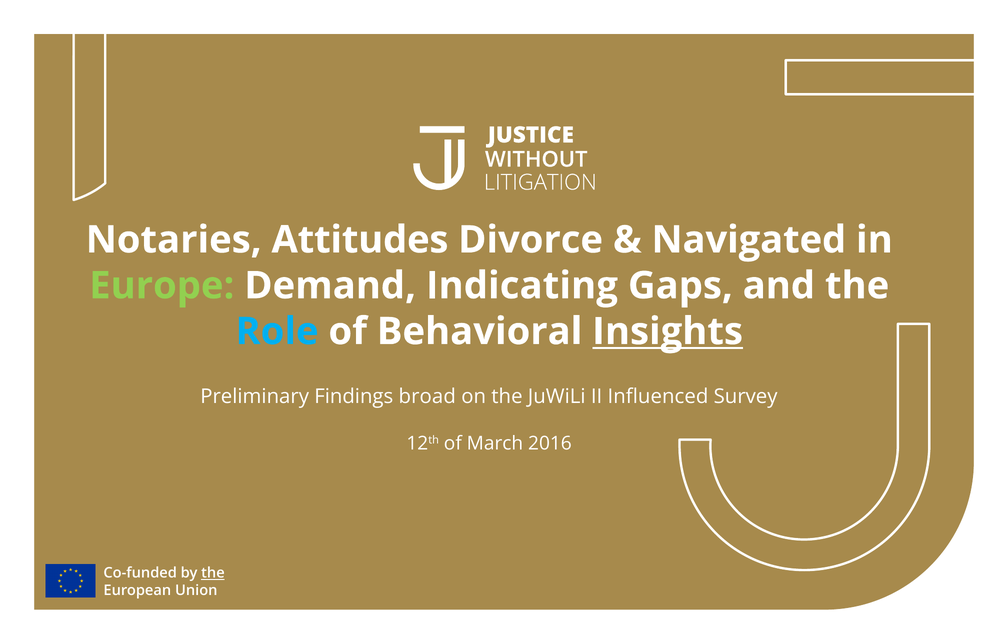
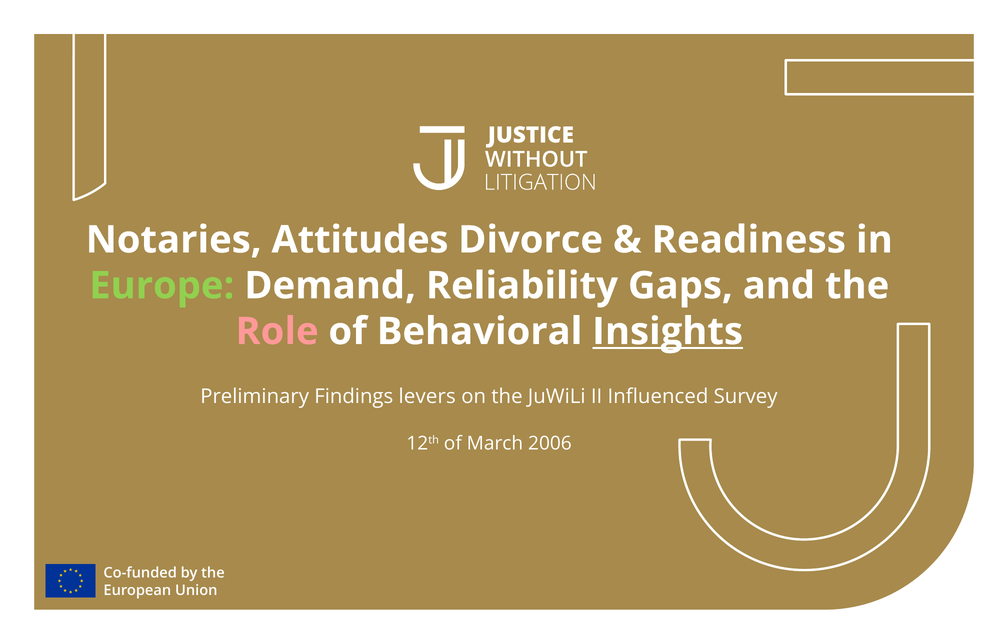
Navigated: Navigated -> Readiness (749, 240)
Indicating: Indicating -> Reliability (522, 286)
Role colour: light blue -> pink (277, 332)
broad: broad -> levers (427, 397)
2016: 2016 -> 2006 (550, 444)
the underline: present -> none (213, 573)
